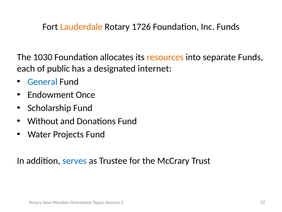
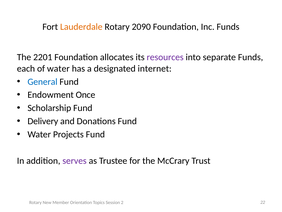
1726: 1726 -> 2090 (141, 27)
1030: 1030 -> 2201 (43, 57)
resources colour: orange -> purple (165, 57)
of public: public -> water (58, 68)
Without: Without -> Delivery (43, 121)
serves colour: blue -> purple (75, 160)
